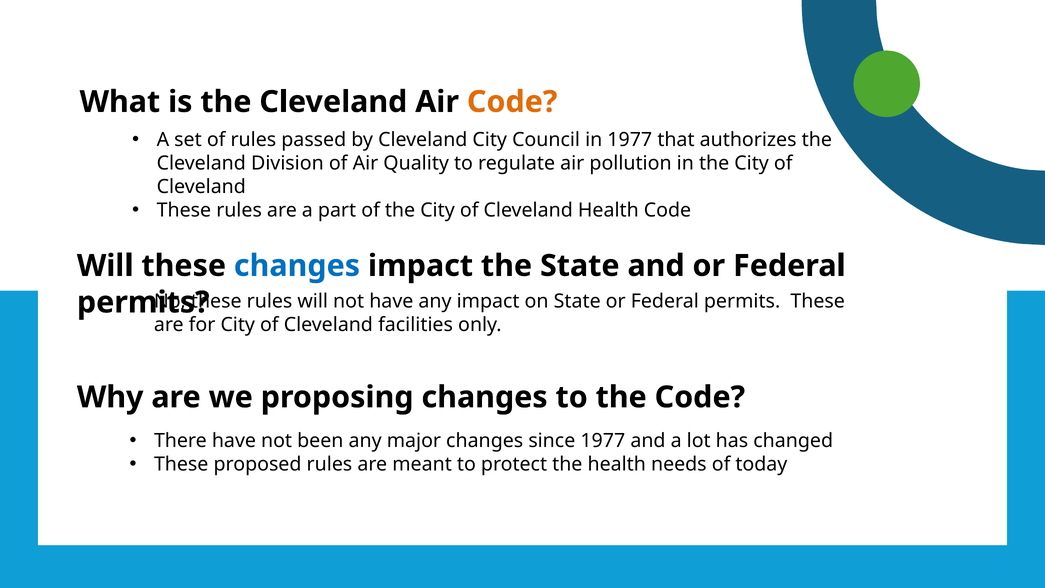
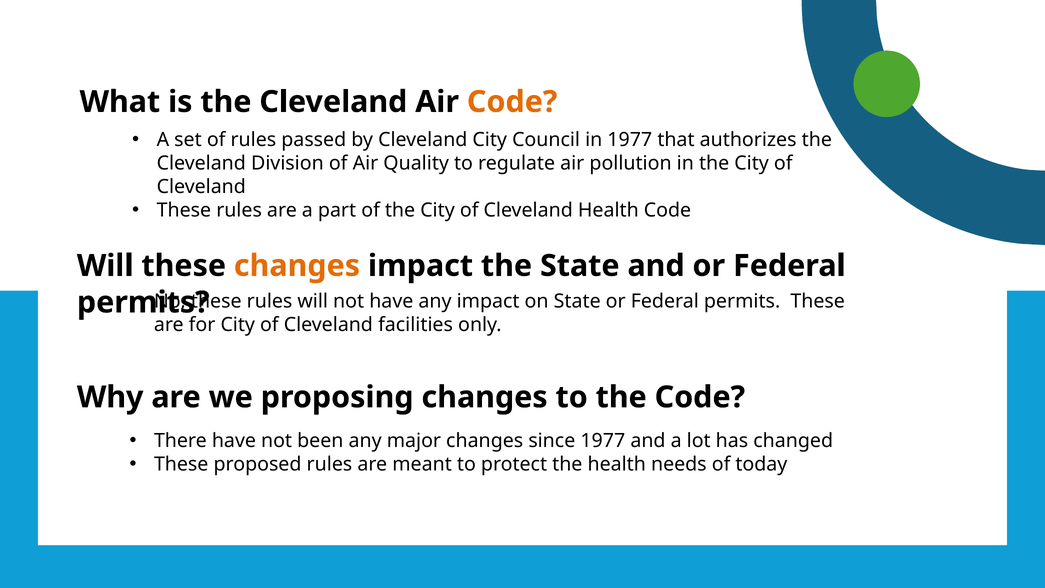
changes colour: blue -> orange (297, 266)
